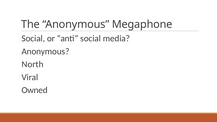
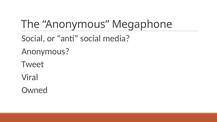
North: North -> Tweet (33, 64)
